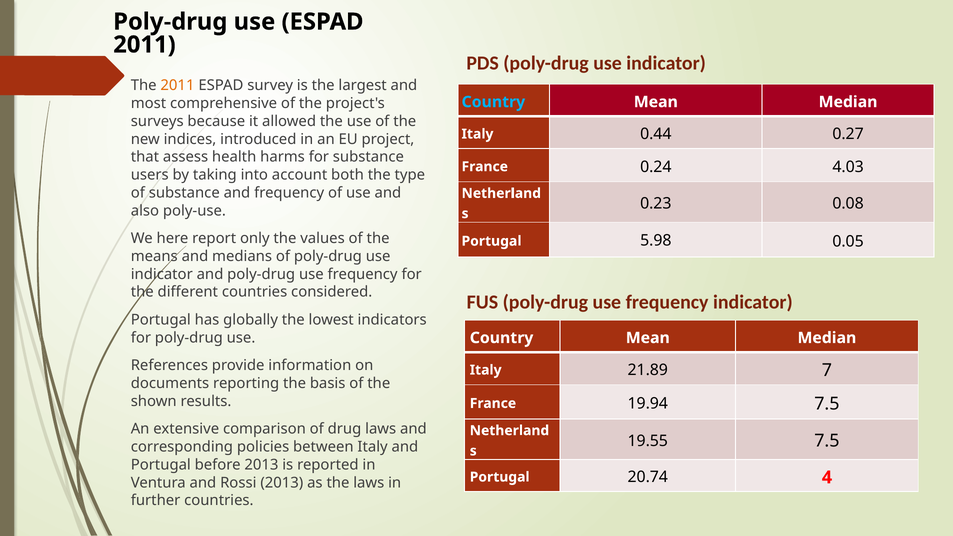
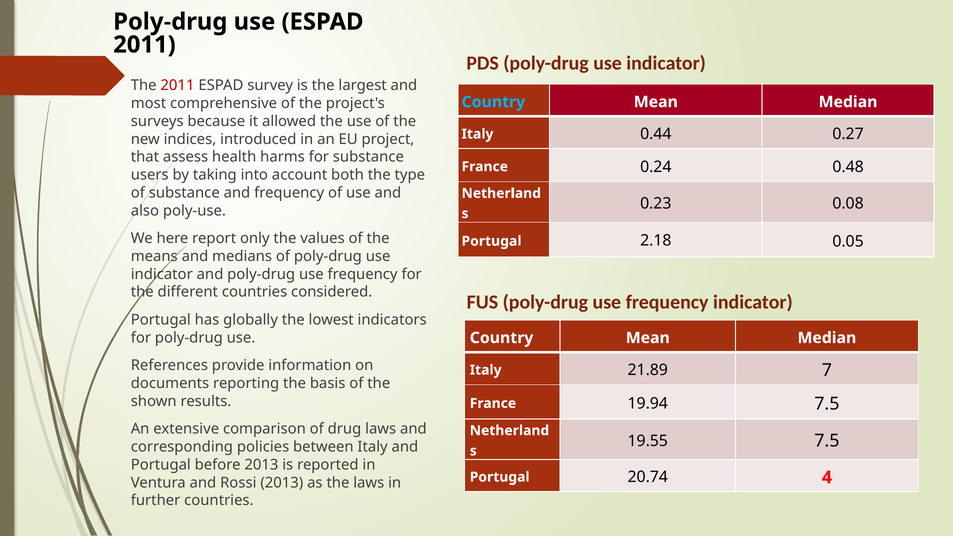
2011 colour: orange -> red (177, 86)
4.03: 4.03 -> 0.48 (848, 167)
5.98: 5.98 -> 2.18 (656, 241)
